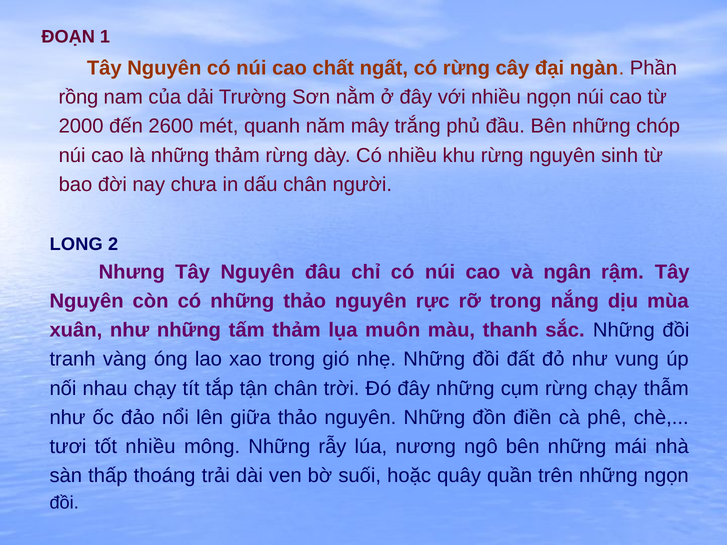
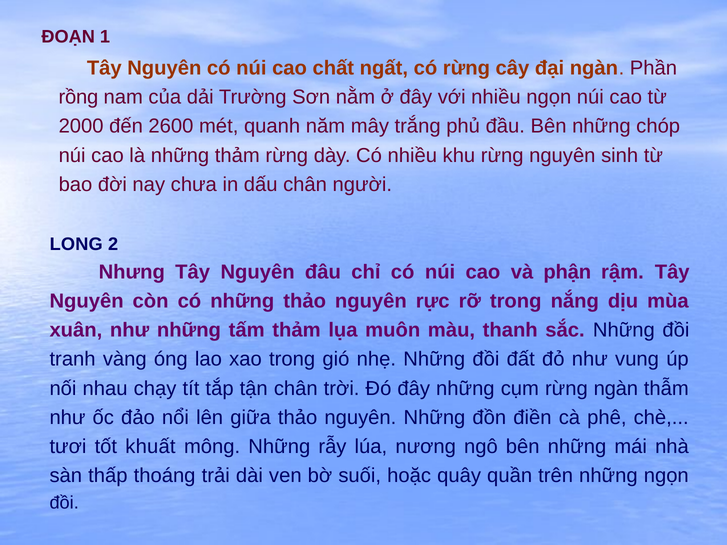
ngân: ngân -> phận (567, 272)
rừng chạy: chạy -> ngàn (616, 389)
tốt nhiều: nhiều -> khuất (150, 447)
